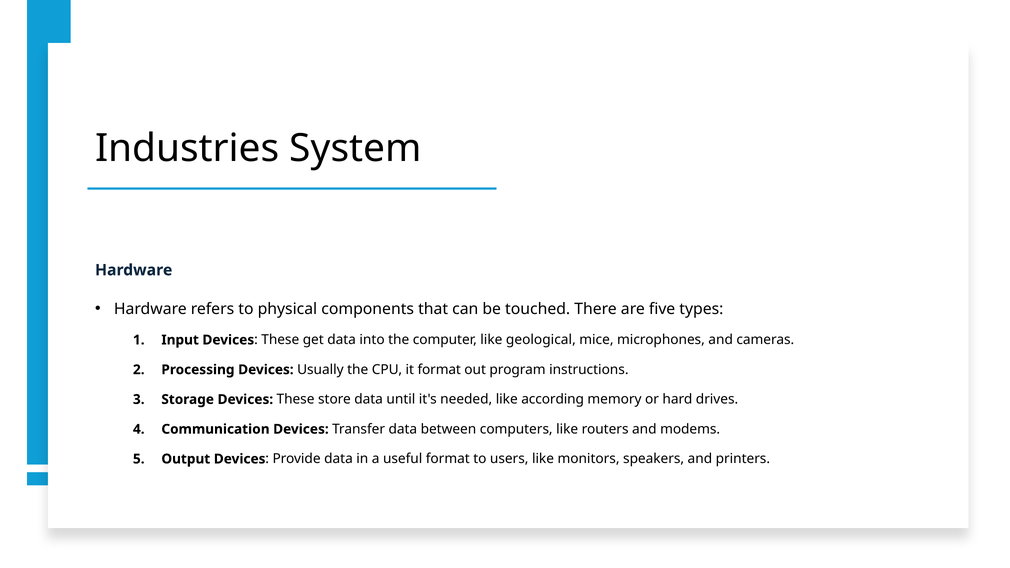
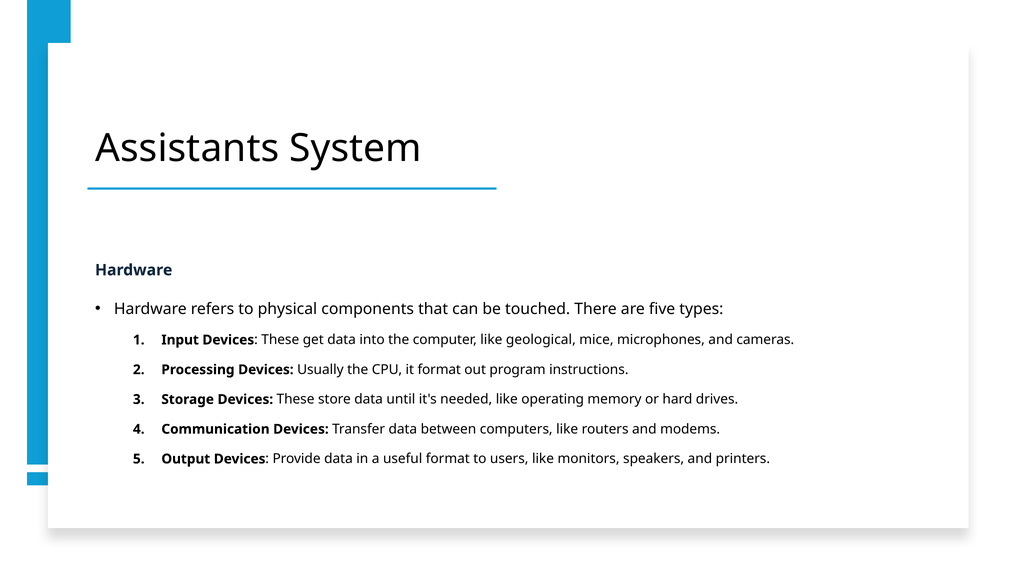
Industries: Industries -> Assistants (187, 148)
according: according -> operating (553, 400)
